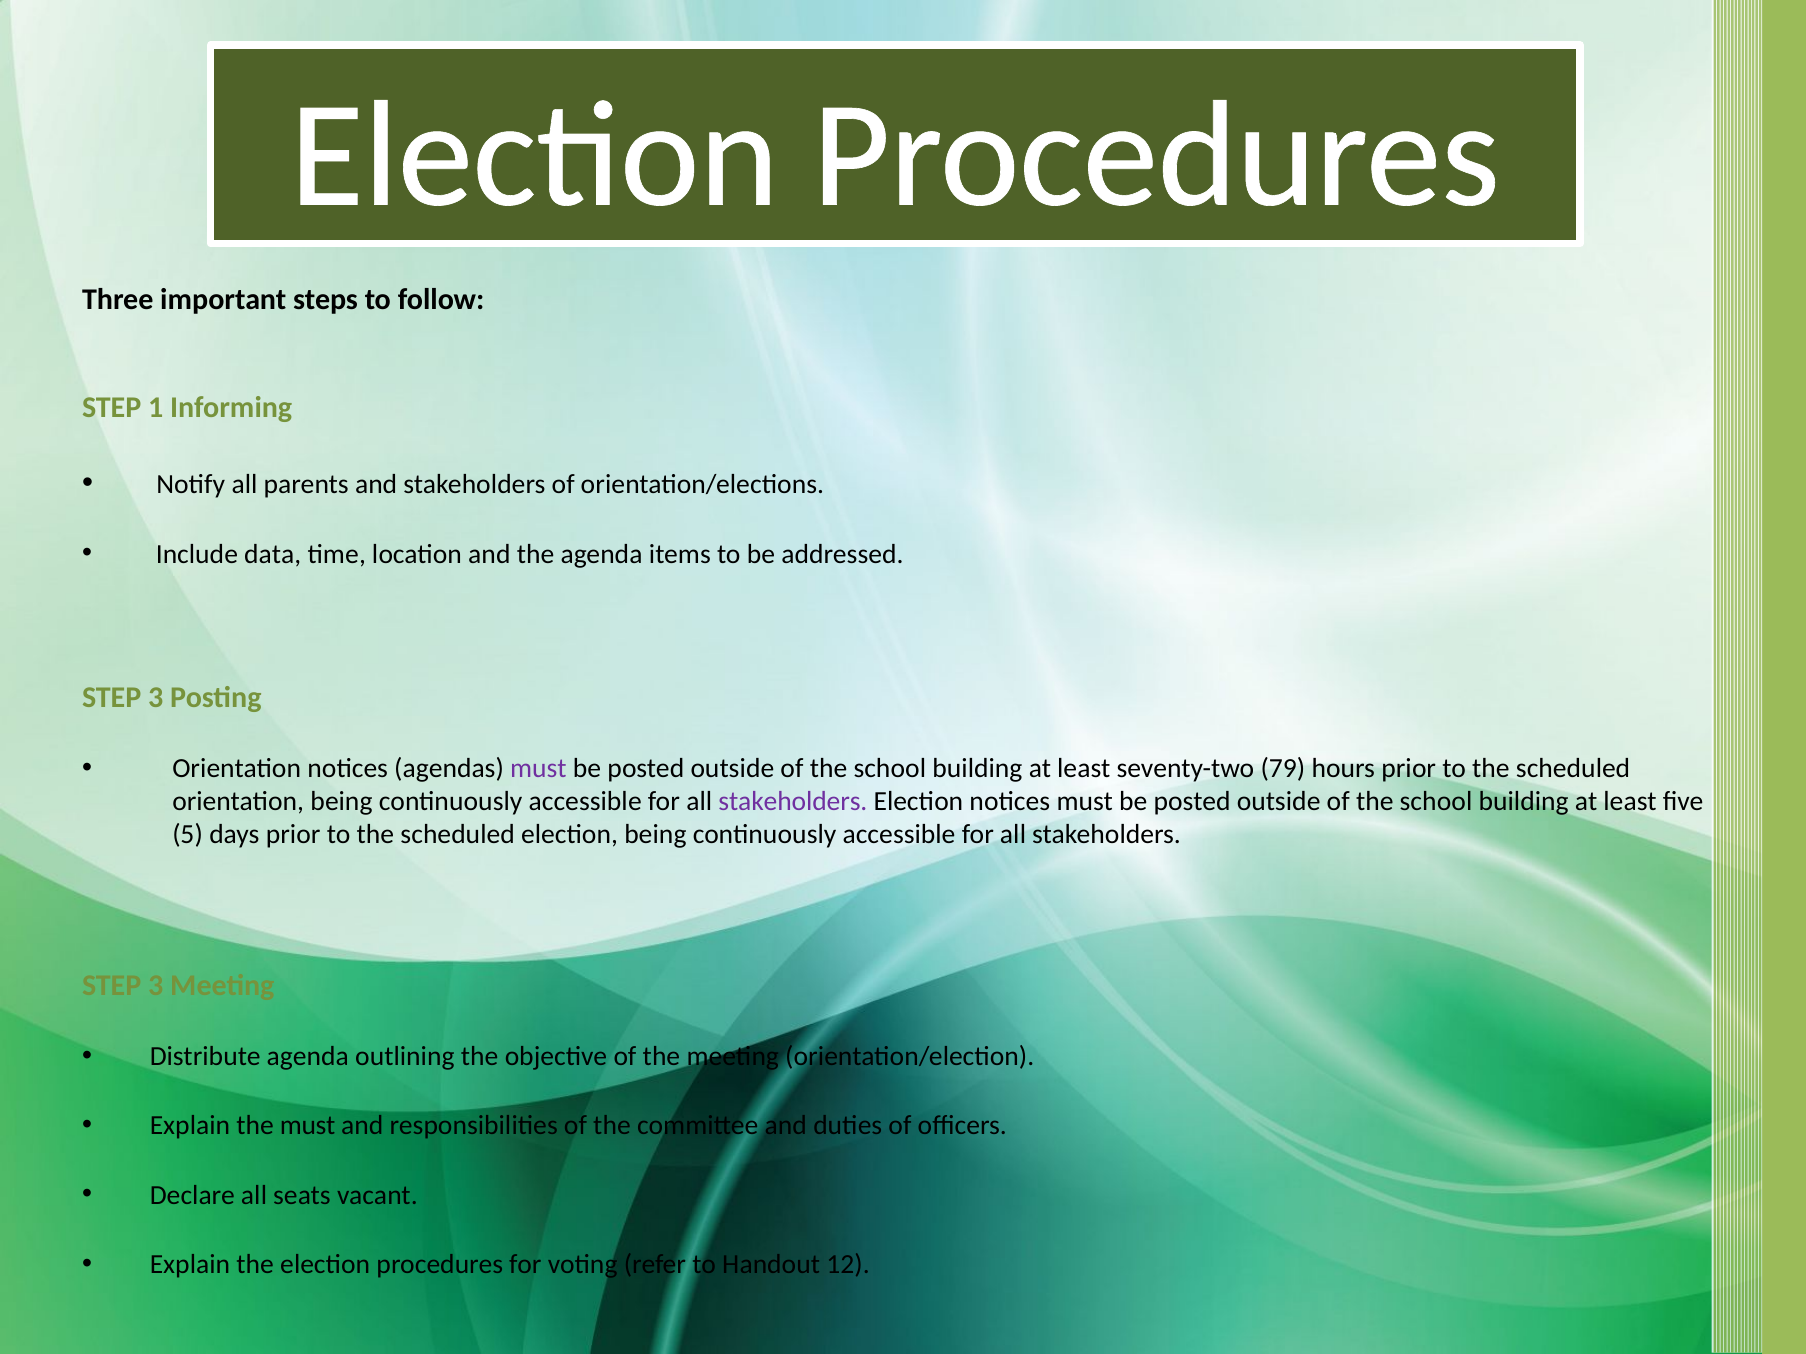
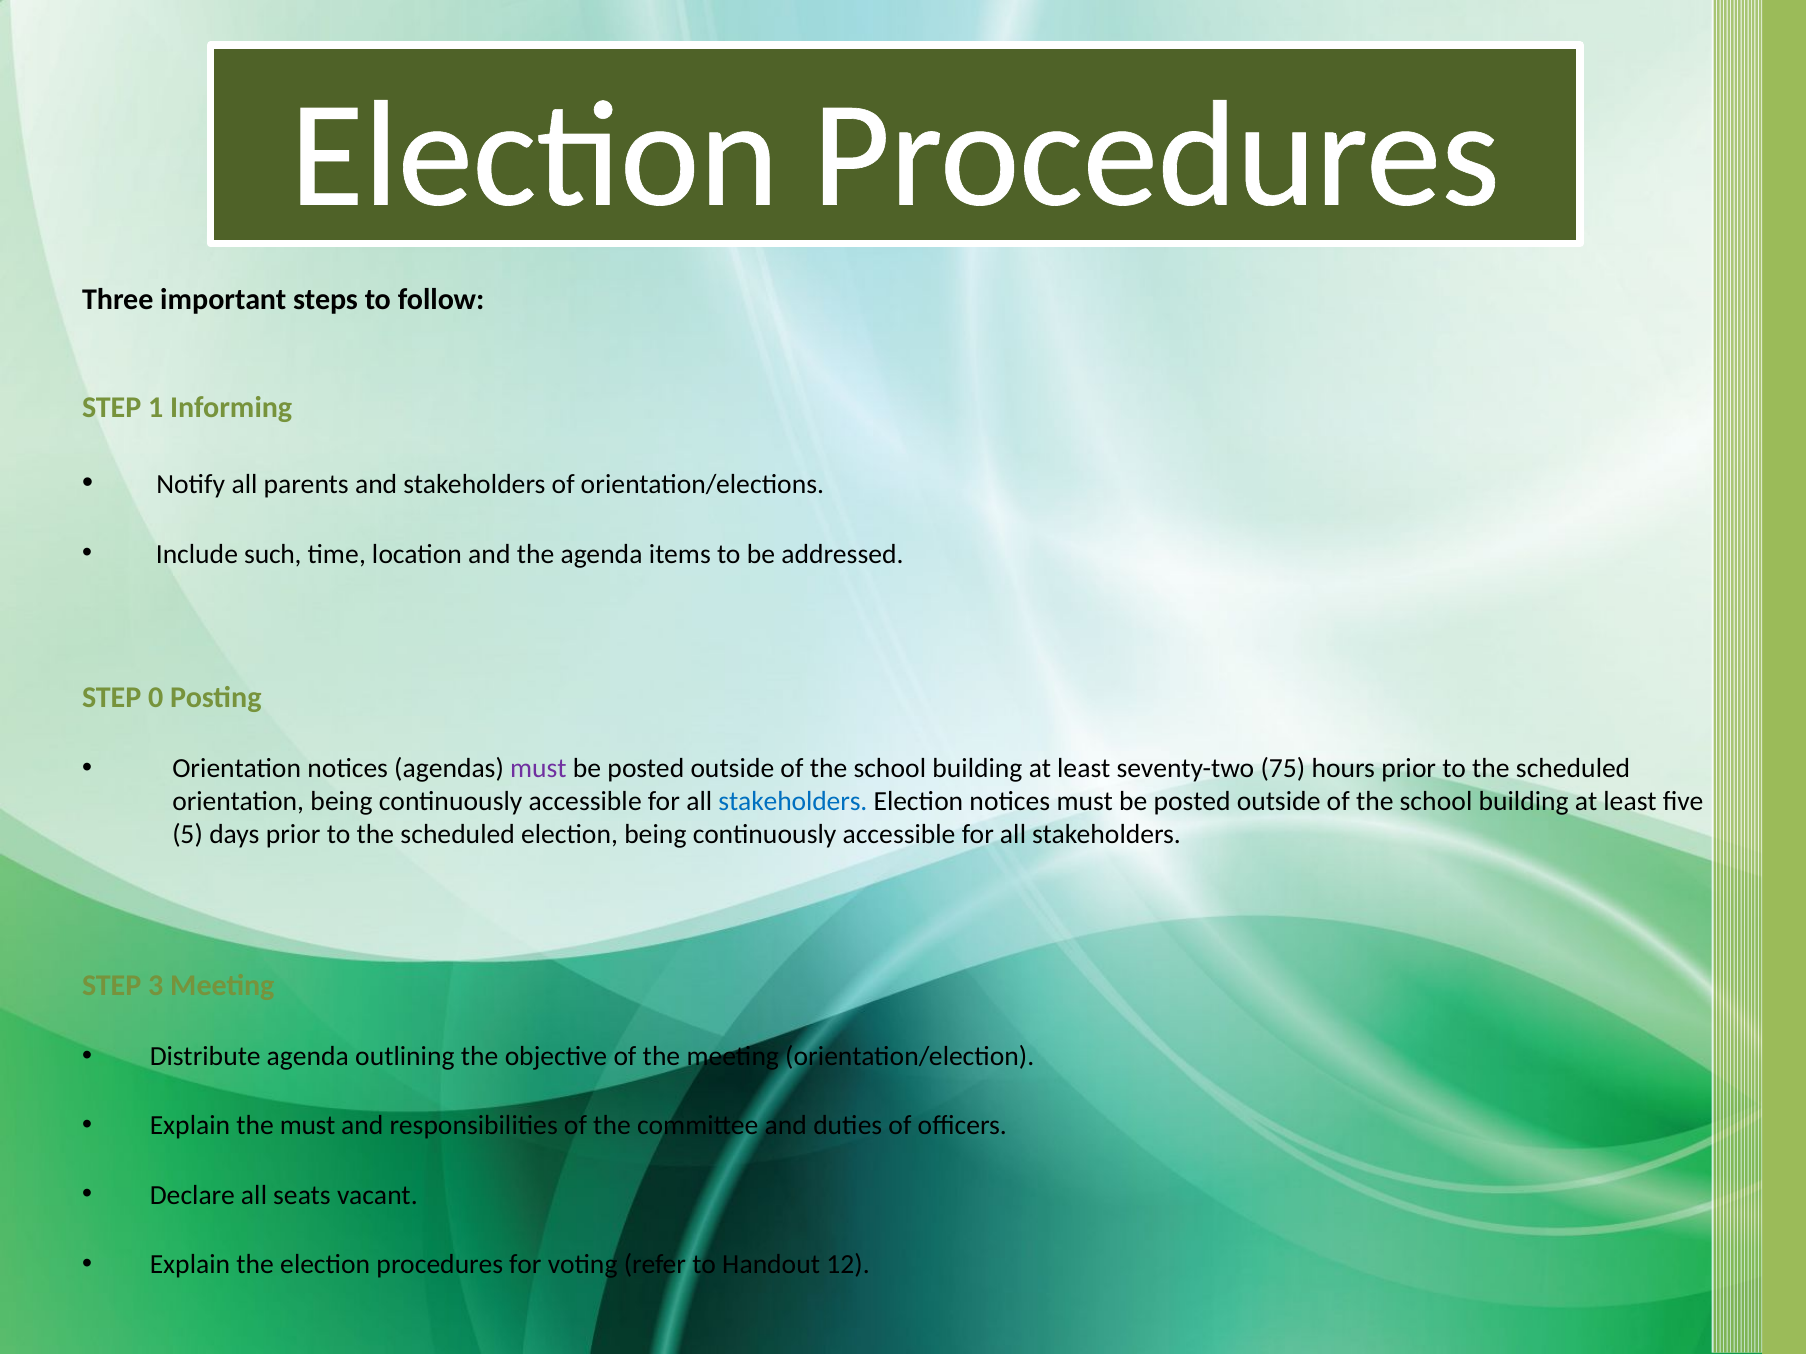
data: data -> such (273, 554)
3: 3 -> 0 (156, 698)
79: 79 -> 75 (1283, 769)
stakeholders colour: purple -> blue (793, 802)
